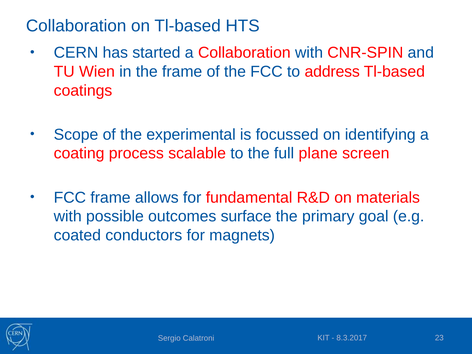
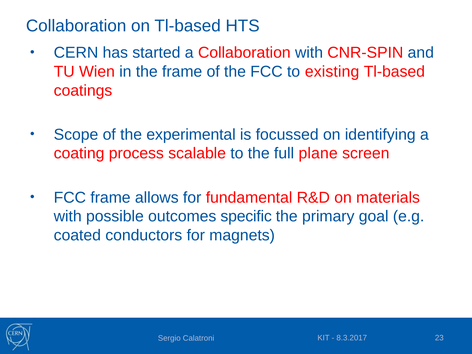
address: address -> existing (332, 72)
surface: surface -> specific (246, 216)
